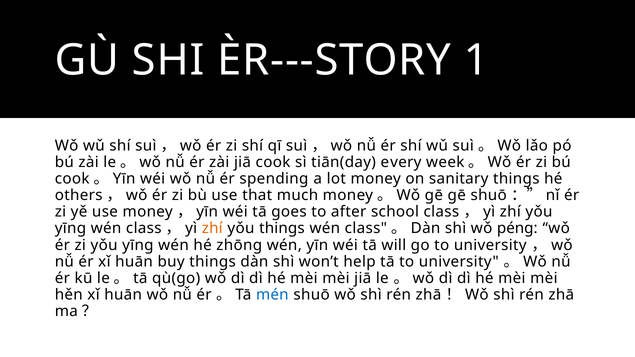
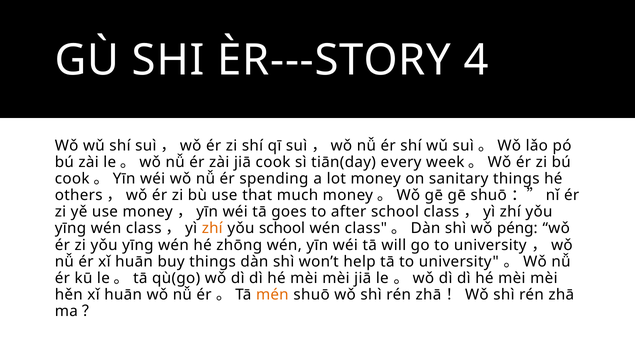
1: 1 -> 4 (476, 61)
yǒu things: things -> school (282, 229)
mén colour: blue -> orange (272, 295)
